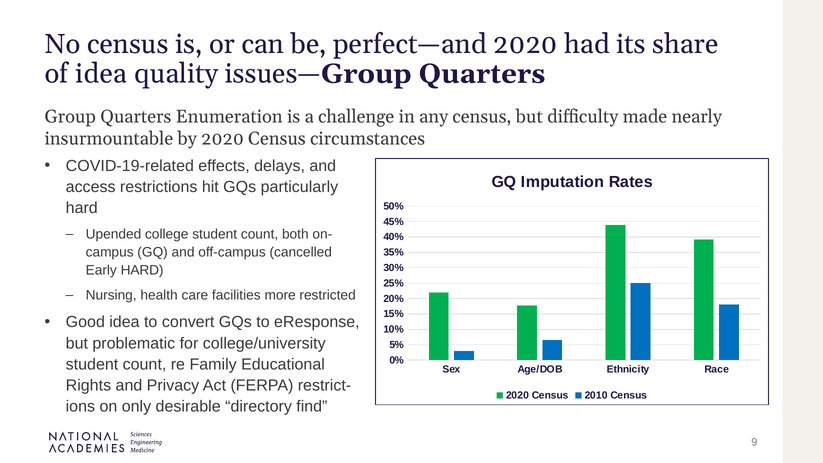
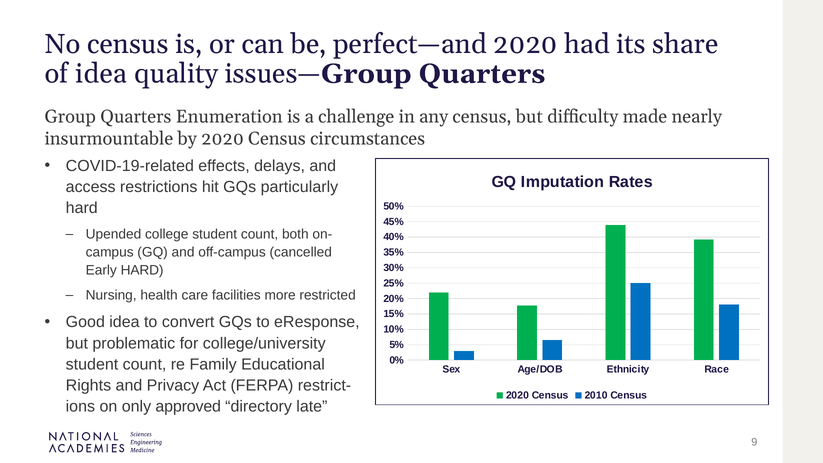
desirable: desirable -> approved (188, 407)
find: find -> late (312, 407)
